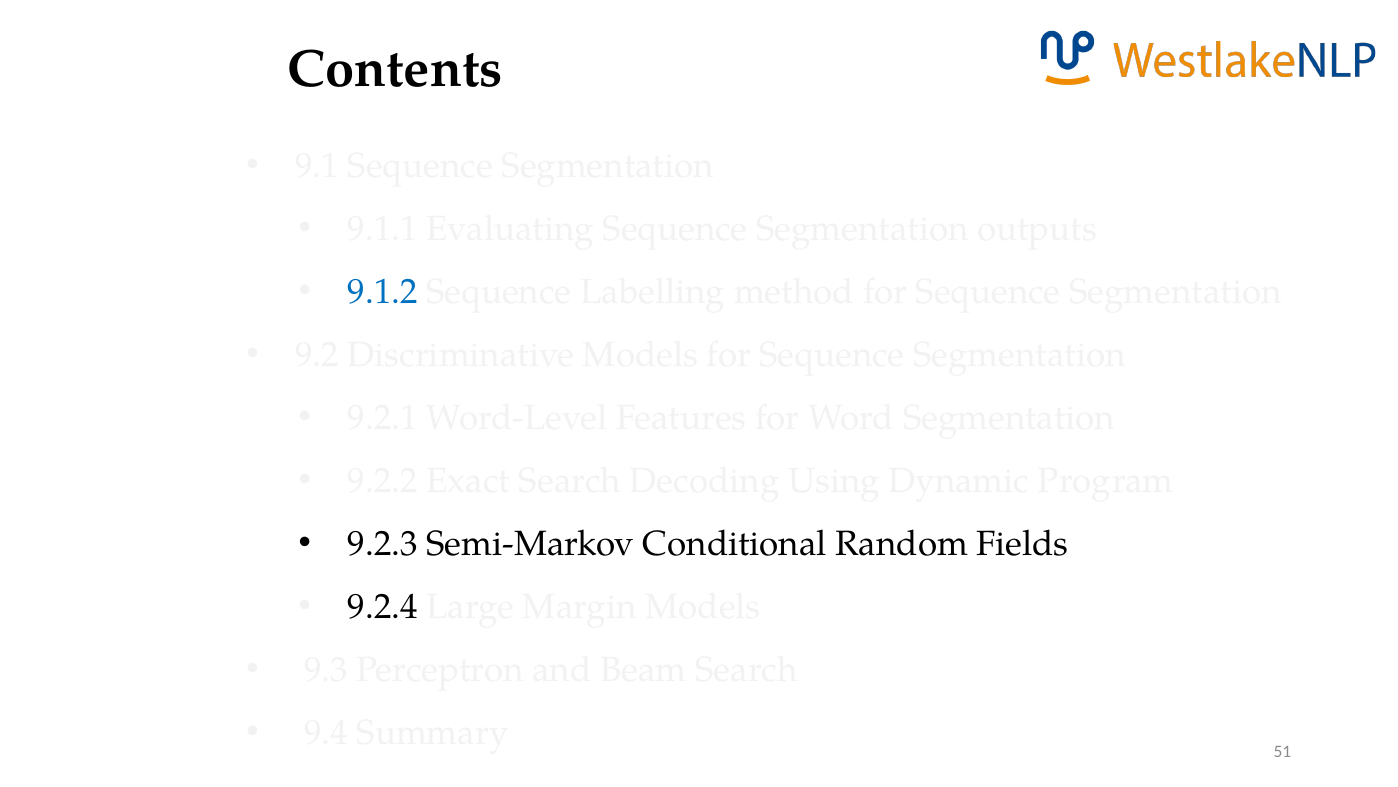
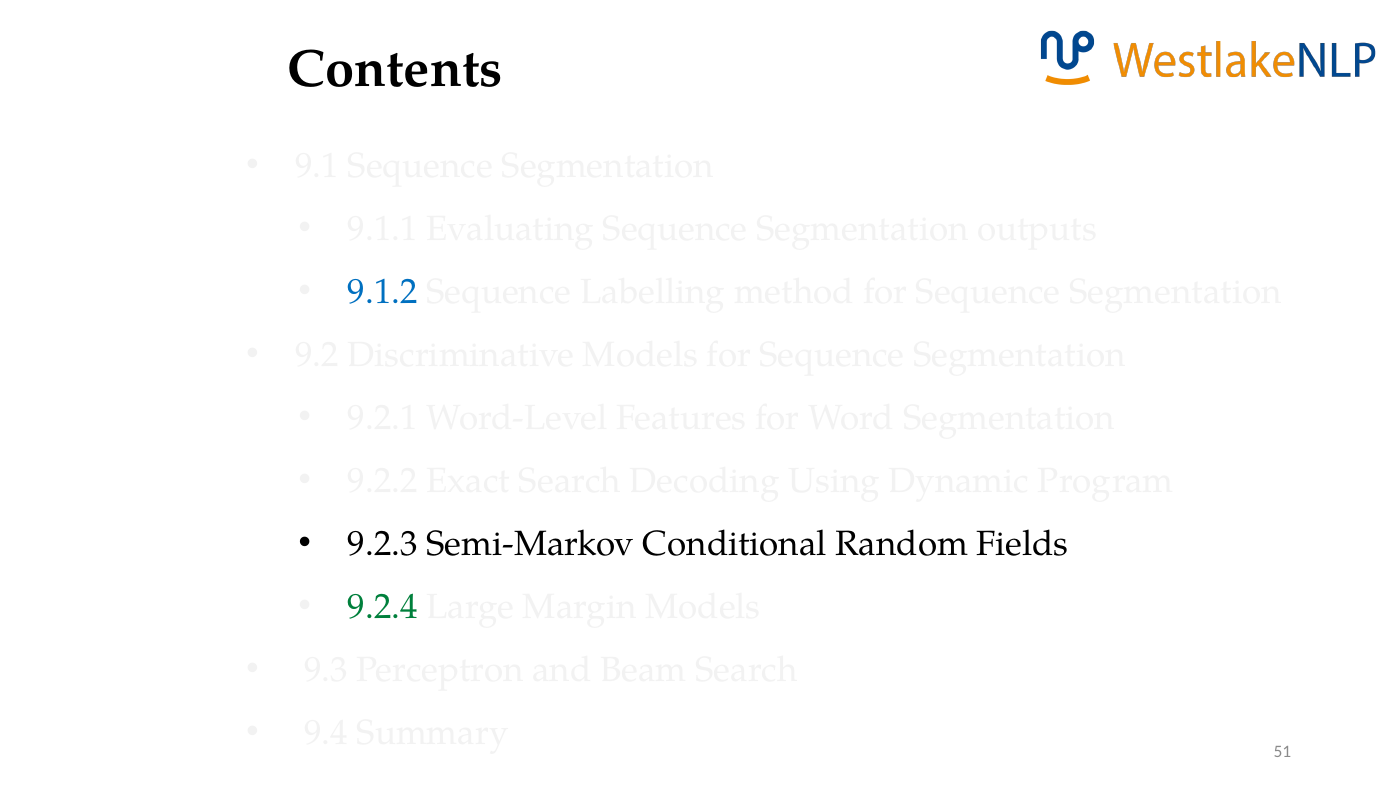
9.2.4 colour: black -> green (383, 606)
